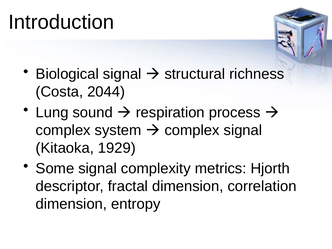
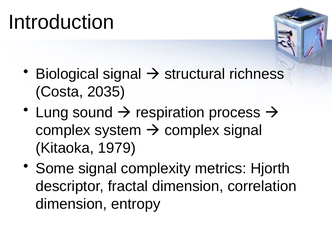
2044: 2044 -> 2035 (106, 92)
1929: 1929 -> 1979 (117, 148)
